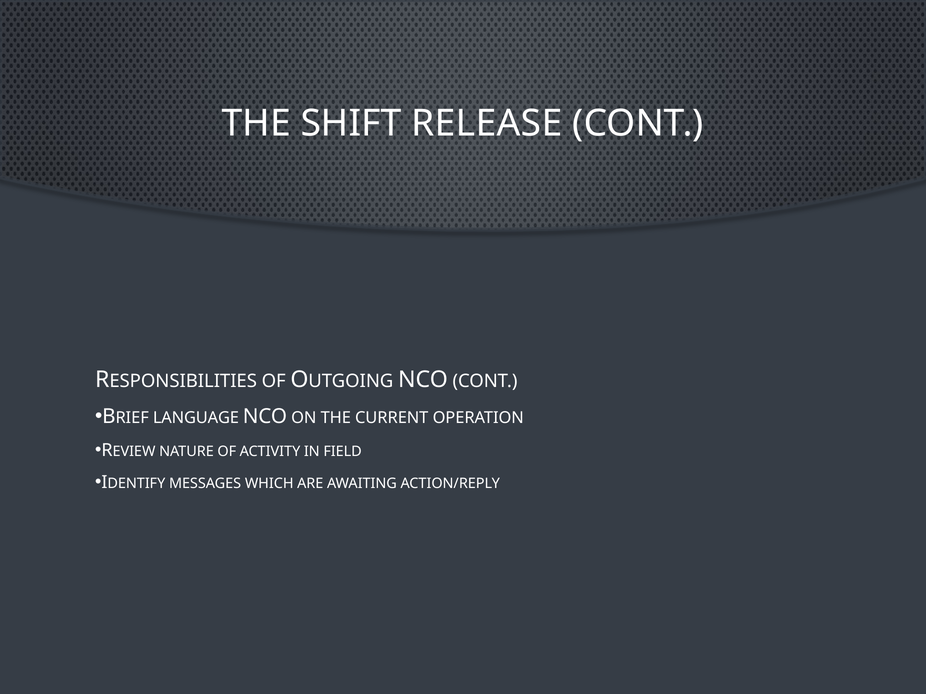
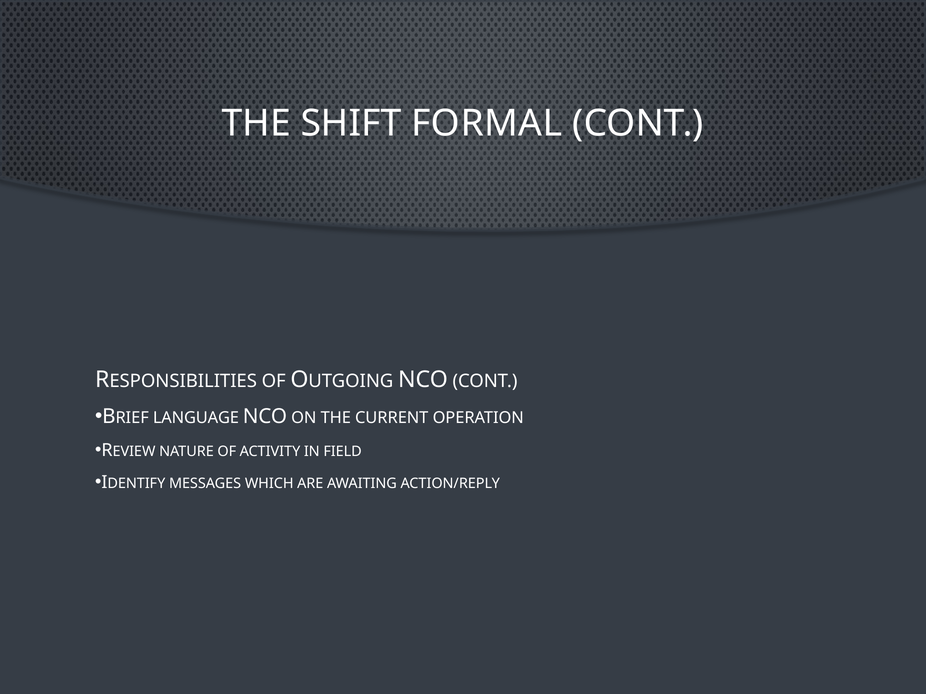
RELEASE: RELEASE -> FORMAL (487, 124)
